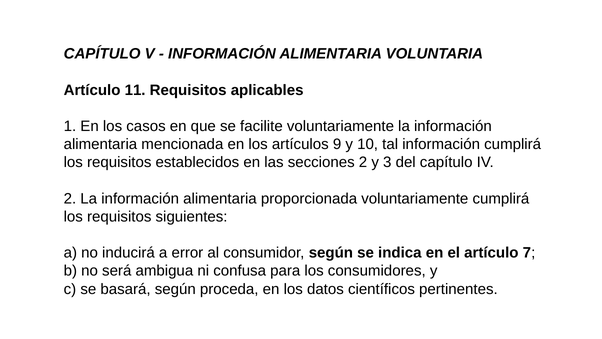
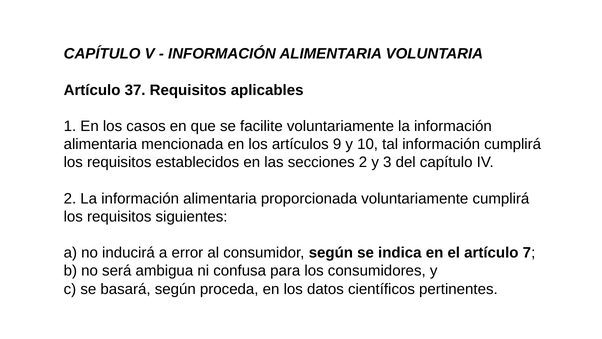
11: 11 -> 37 (135, 90)
